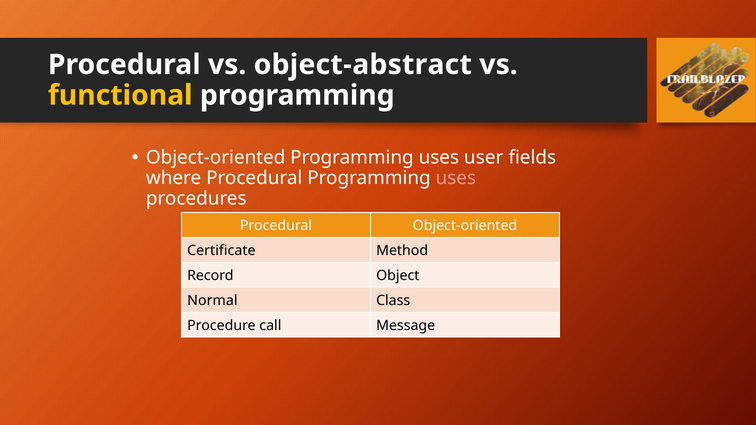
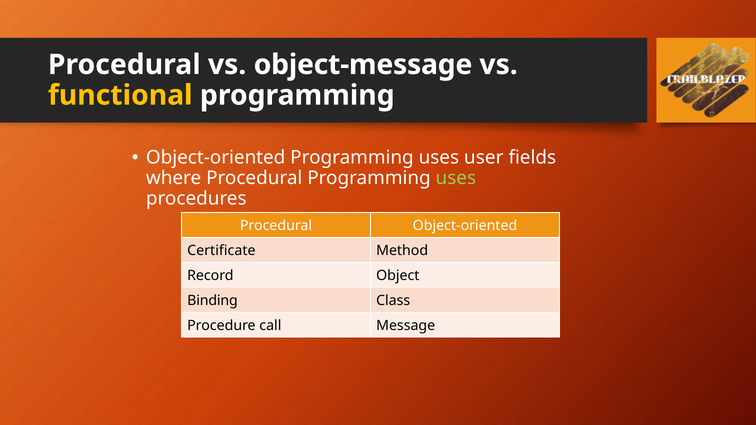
object-abstract: object-abstract -> object-message (363, 65)
uses colour: pink -> light green (456, 178)
Normal: Normal -> Binding (213, 301)
